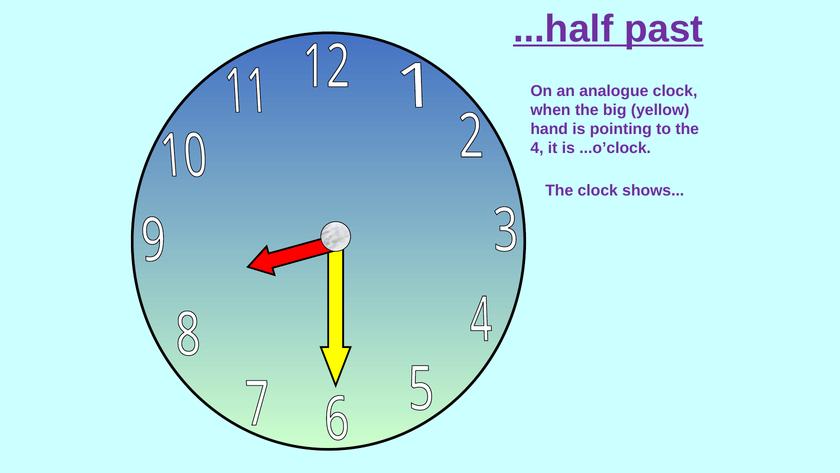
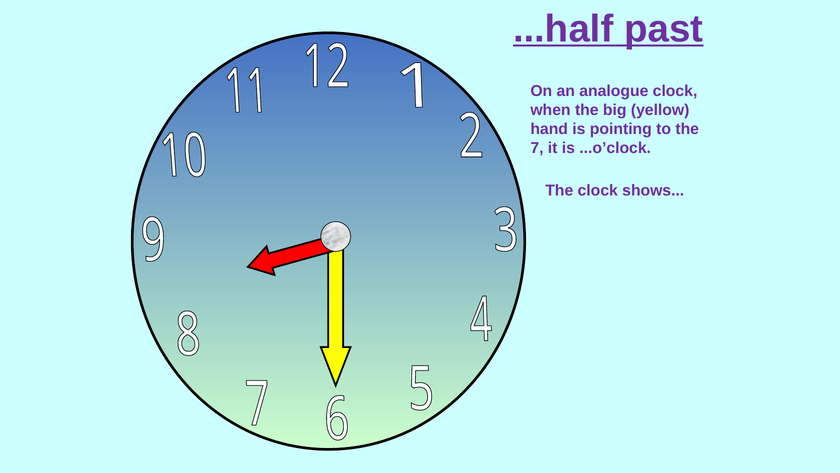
4: 4 -> 7 (537, 148)
